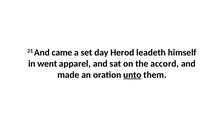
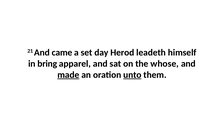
went: went -> bring (47, 64)
accord: accord -> whose (165, 64)
made underline: none -> present (68, 75)
